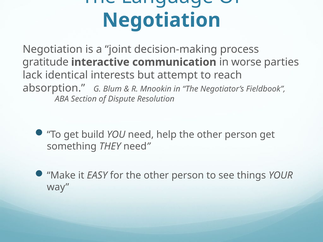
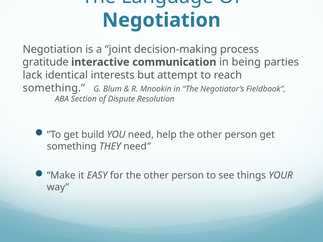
worse: worse -> being (246, 62)
absorption: absorption -> something (54, 88)
